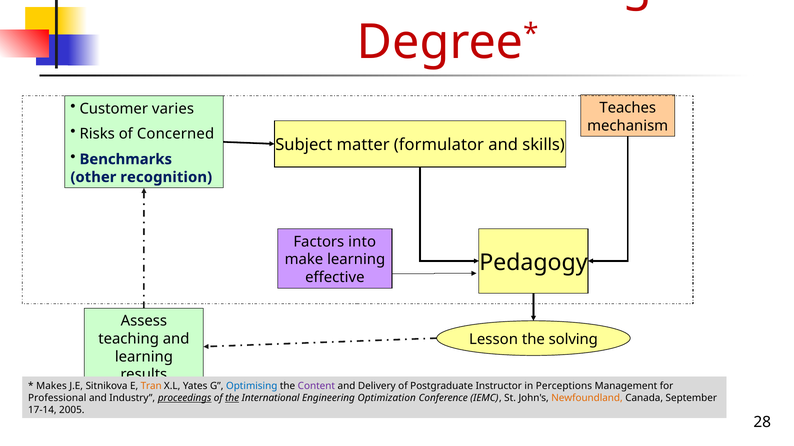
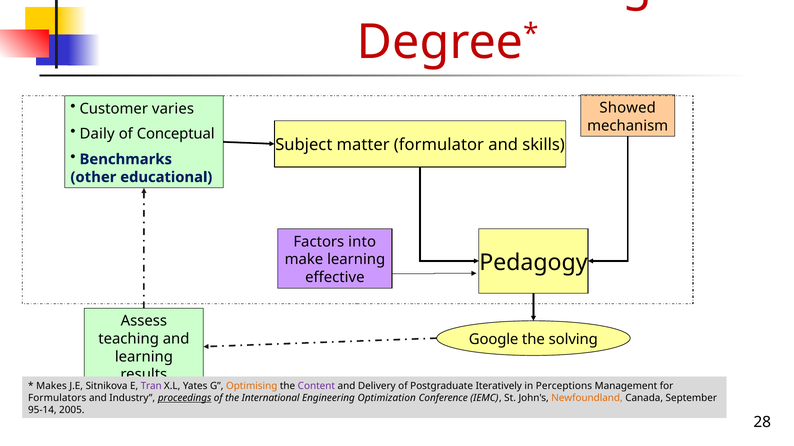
Teaches: Teaches -> Showed (628, 108)
Risks: Risks -> Daily (97, 134)
Concerned: Concerned -> Conceptual (176, 134)
recognition: recognition -> educational (166, 177)
Lesson: Lesson -> Google (494, 340)
Tran colour: orange -> purple (151, 387)
Optimising colour: blue -> orange (252, 387)
Instructor: Instructor -> Iteratively (499, 387)
Professional: Professional -> Formulators (57, 399)
the underline: present -> none (232, 399)
17-14: 17-14 -> 95-14 (42, 410)
